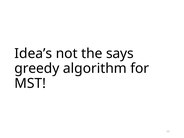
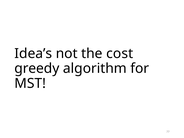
says: says -> cost (120, 54)
